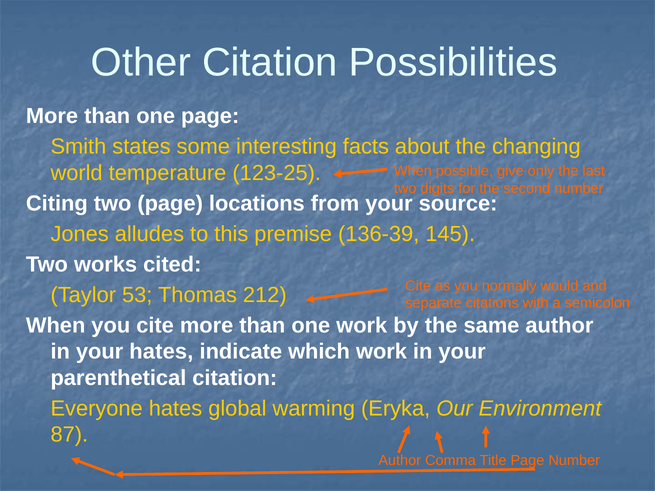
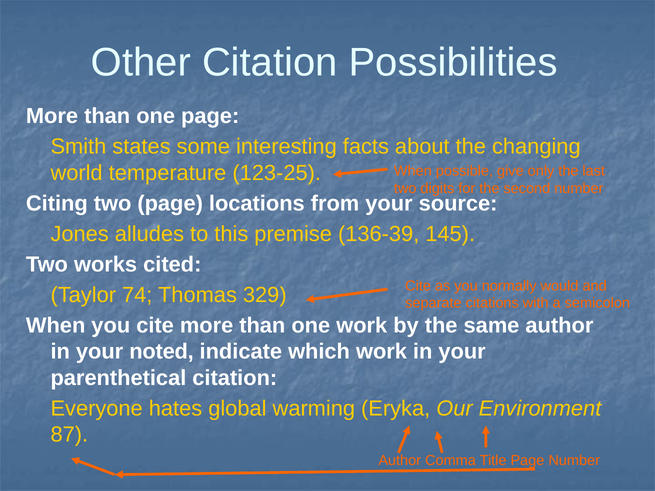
53: 53 -> 74 (137, 295)
212: 212 -> 329 (265, 295)
your hates: hates -> noted (162, 352)
